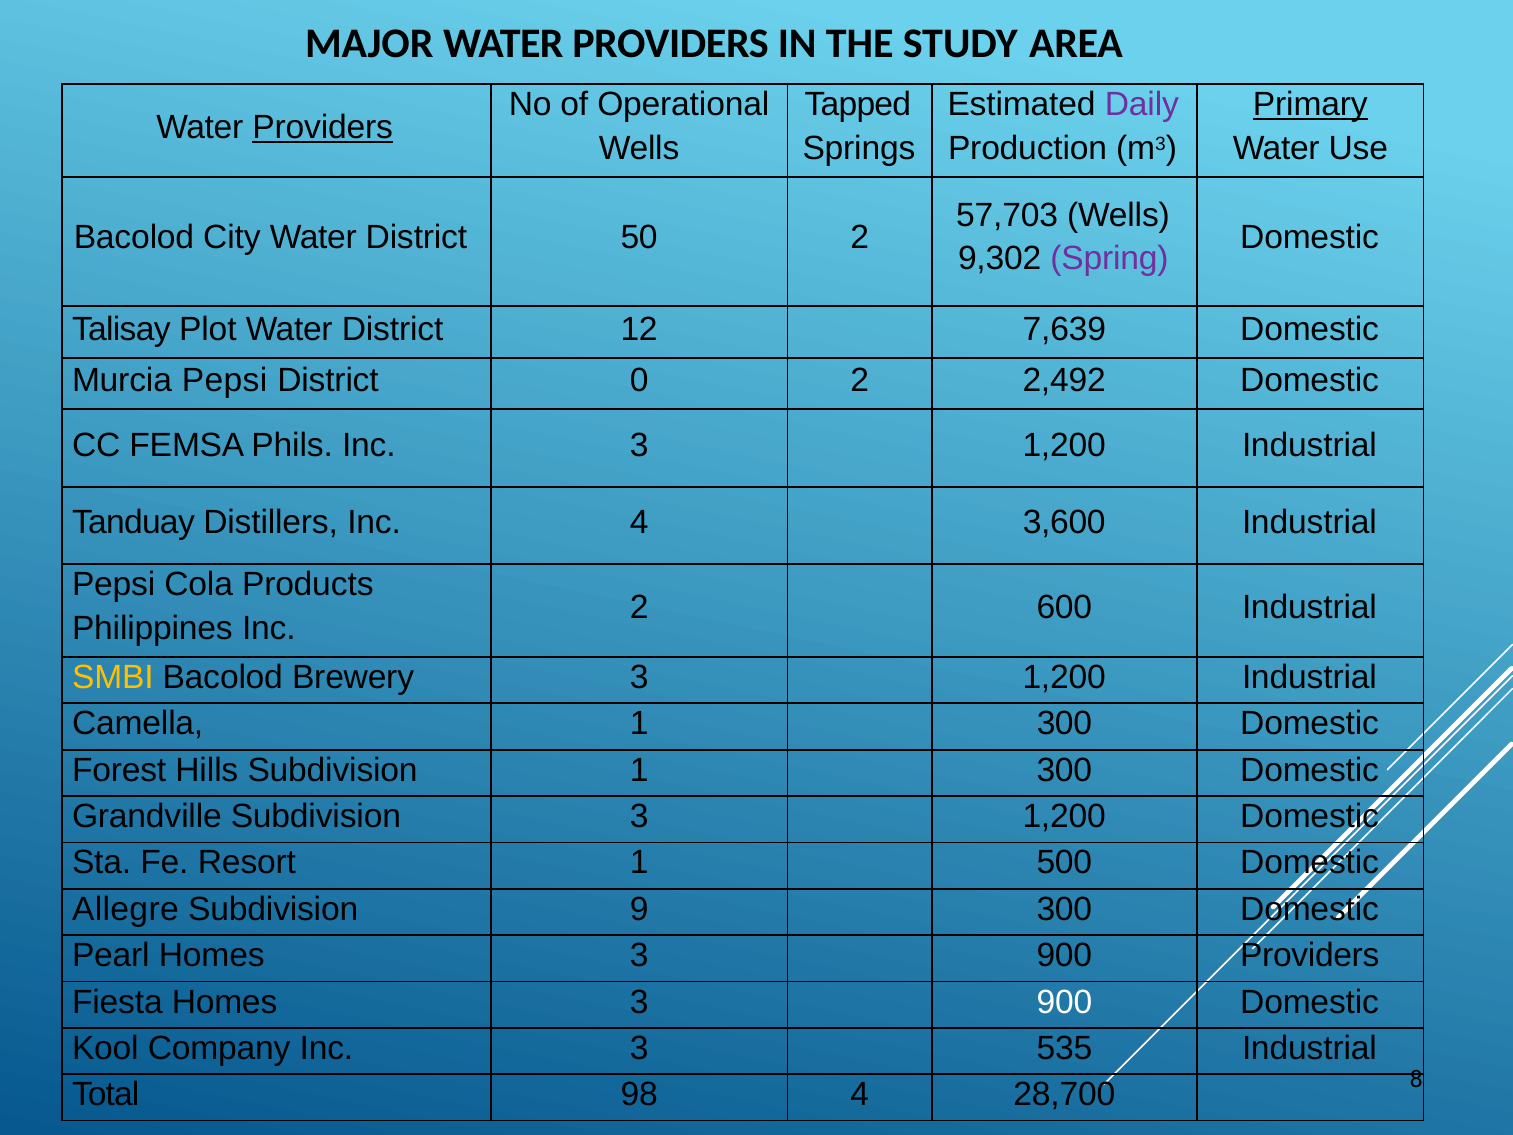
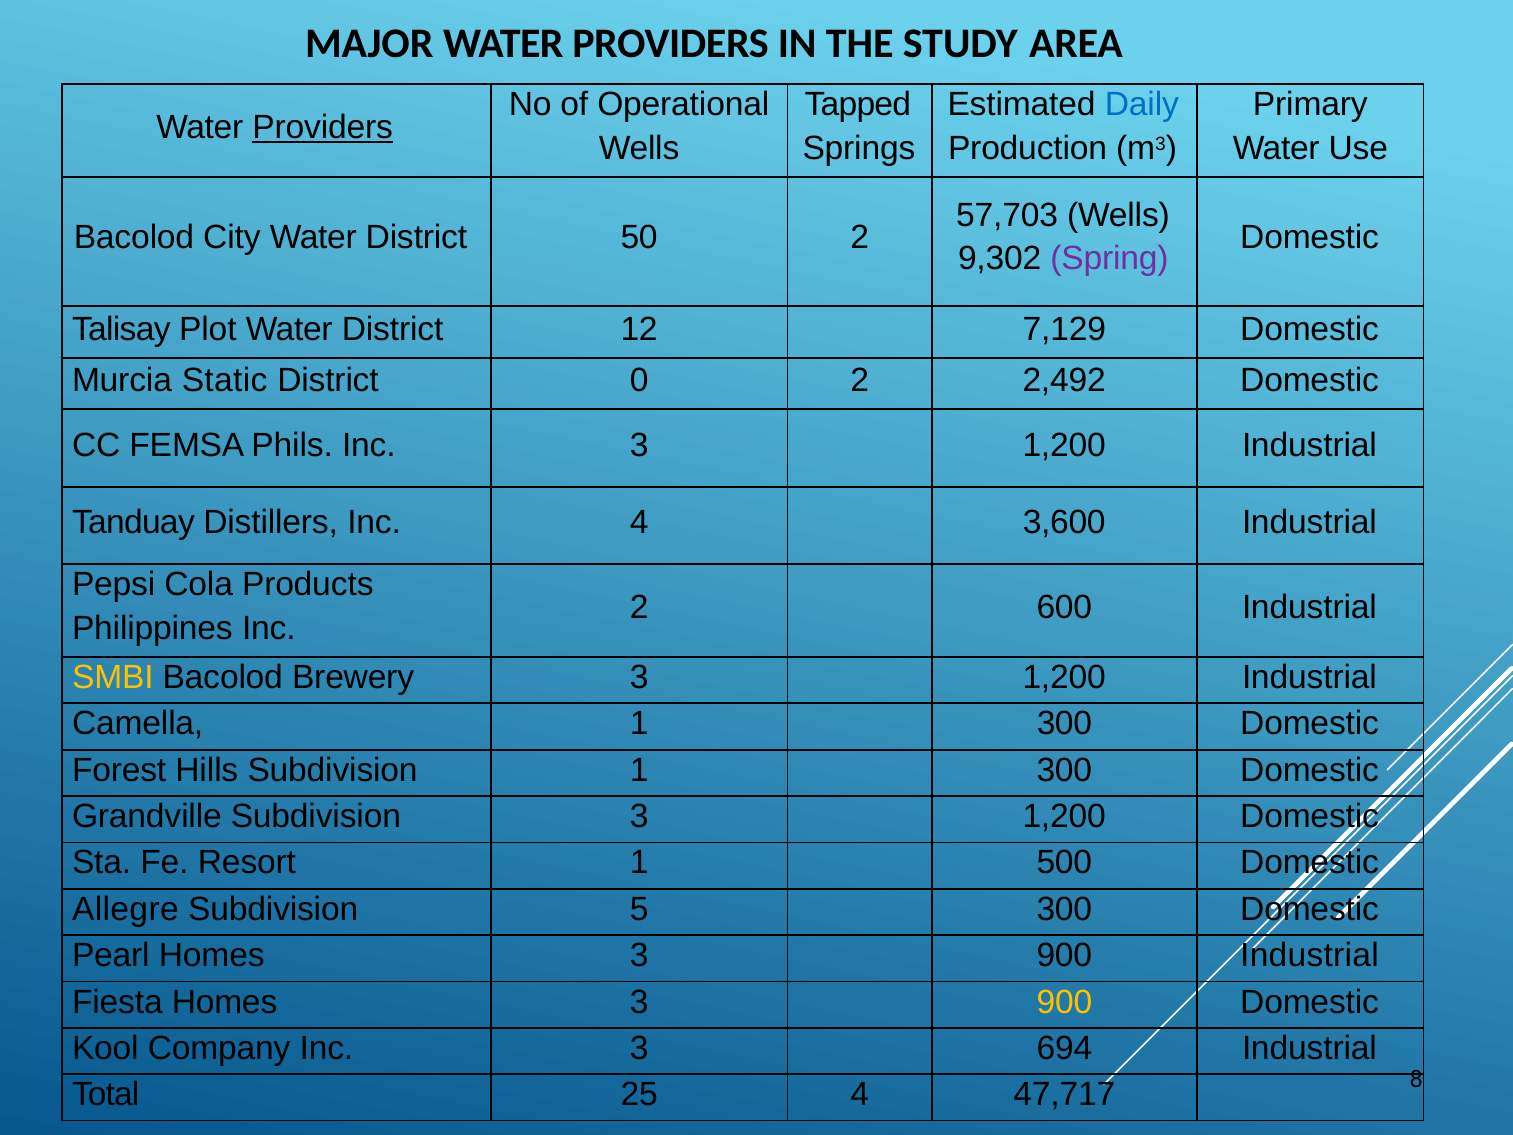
Daily colour: purple -> blue (1142, 104)
Primary underline: present -> none (1310, 104)
7,639: 7,639 -> 7,129 (1064, 329)
Murcia Pepsi: Pepsi -> Static (225, 381)
9: 9 -> 5 (639, 909)
900 Providers: Providers -> Industrial (1309, 955)
900 colour: white -> yellow (1065, 1002)
535: 535 -> 694 (1065, 1048)
98: 98 -> 25 (639, 1094)
28,700: 28,700 -> 47,717 (1064, 1094)
